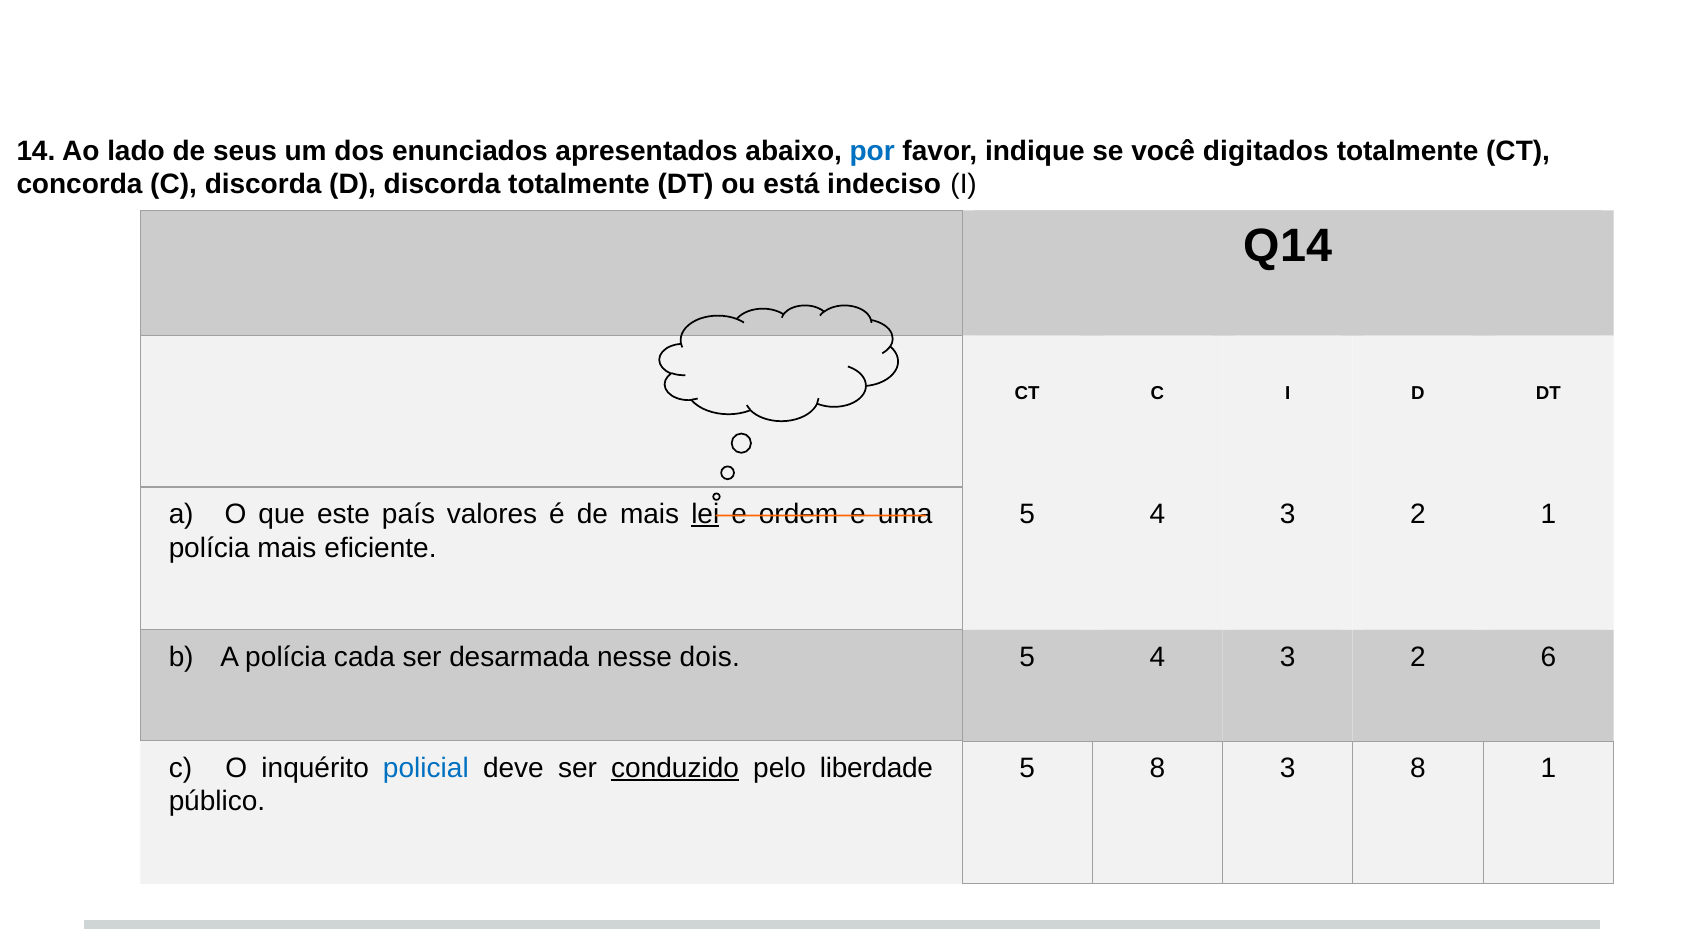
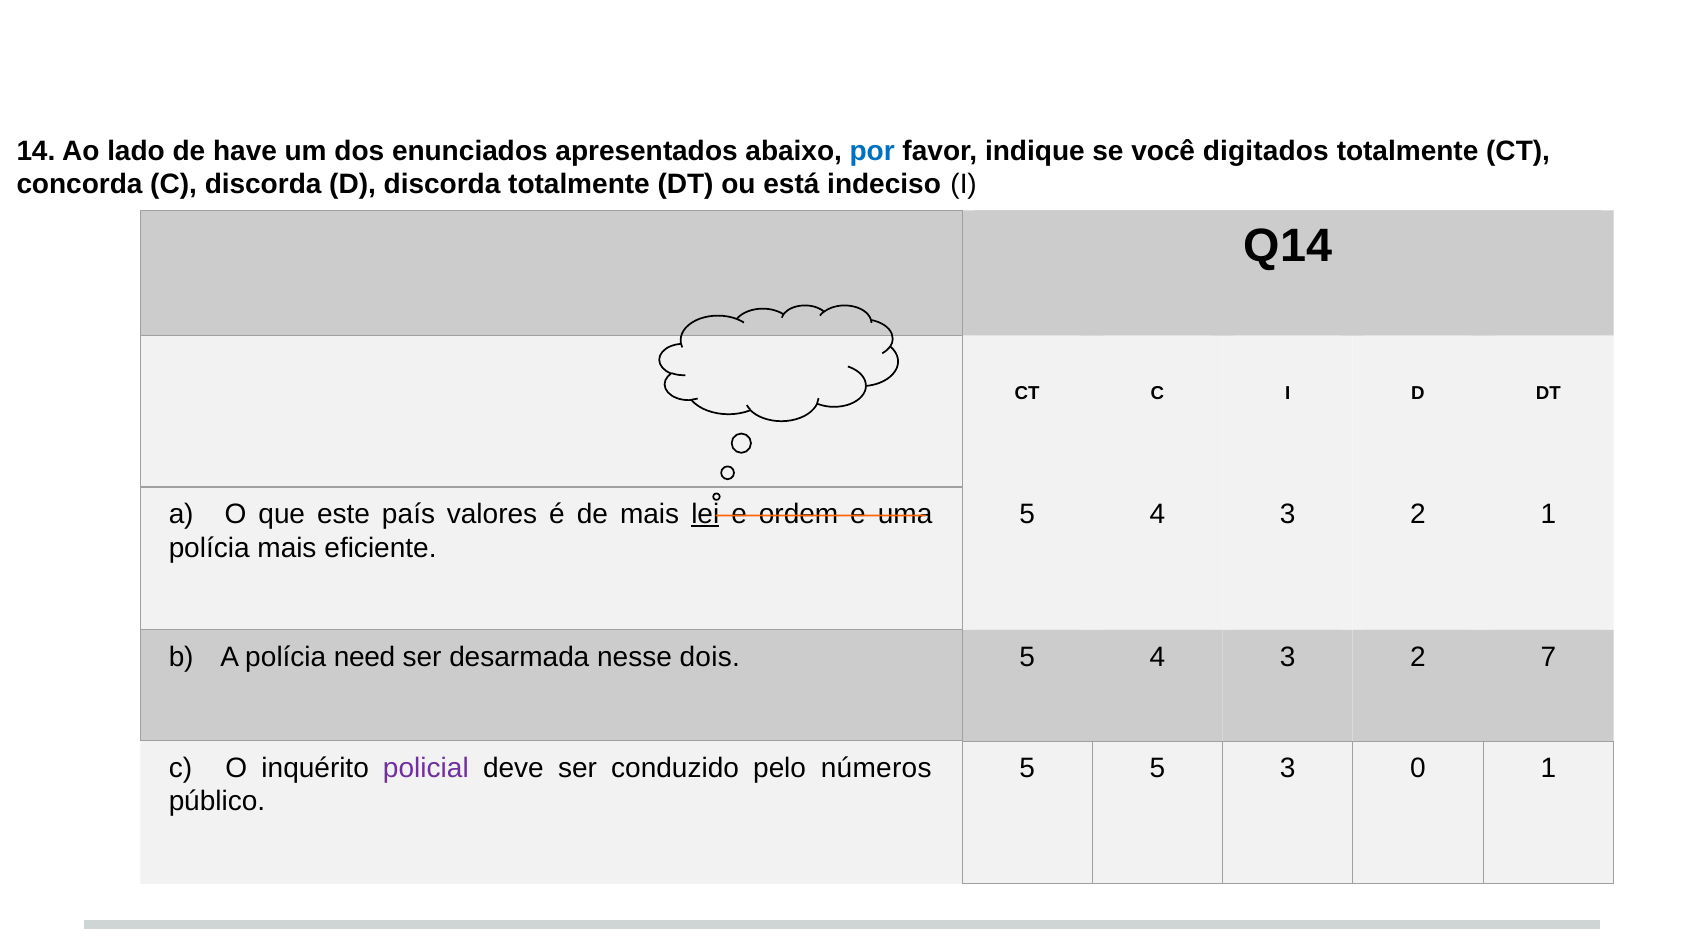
seus: seus -> have (245, 151)
cada: cada -> need (365, 657)
6: 6 -> 7 (1549, 657)
policial colour: blue -> purple (426, 768)
conduzido underline: present -> none (675, 768)
liberdade: liberdade -> números (876, 768)
5 8: 8 -> 5 (1157, 768)
3 8: 8 -> 0 (1418, 768)
